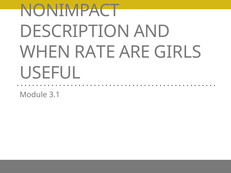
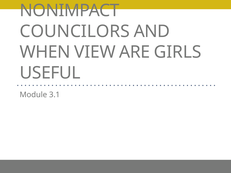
DESCRIPTION: DESCRIPTION -> COUNCILORS (75, 31)
RATE: RATE -> VIEW (95, 52)
